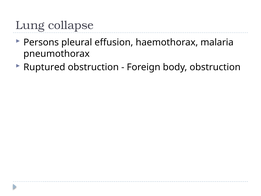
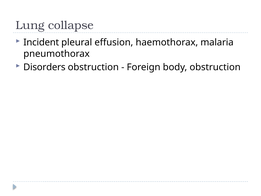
Persons: Persons -> Incident (41, 42)
Ruptured: Ruptured -> Disorders (44, 67)
